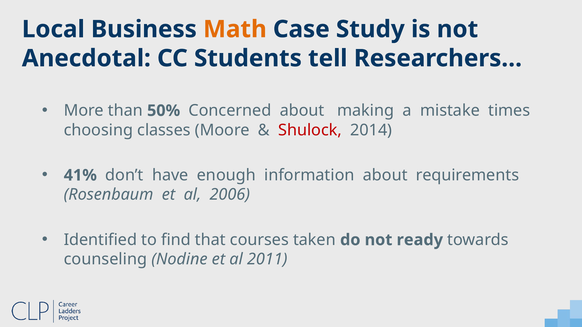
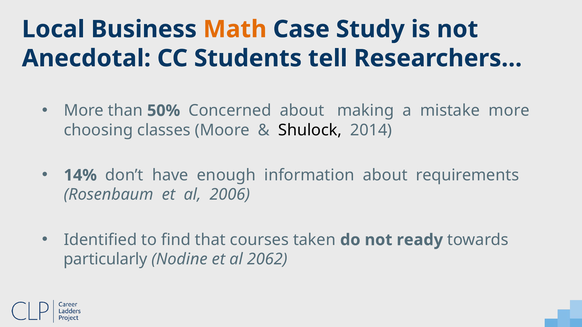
mistake times: times -> more (509, 111)
Shulock colour: red -> black (310, 130)
41%: 41% -> 14% (80, 175)
counseling: counseling -> particularly (106, 260)
2011: 2011 -> 2062 (267, 260)
